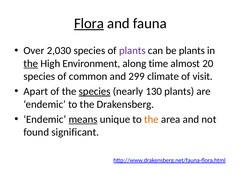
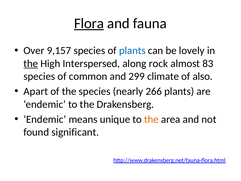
2,030: 2,030 -> 9,157 (59, 51)
plants colour: purple -> blue (132, 51)
be plants: plants -> lovely (192, 51)
Environment: Environment -> Interspersed (91, 63)
time: time -> rock (158, 63)
20: 20 -> 83 (208, 63)
visit: visit -> also (203, 76)
species underline: present -> none (95, 91)
130: 130 -> 266 (154, 91)
means underline: present -> none (83, 119)
